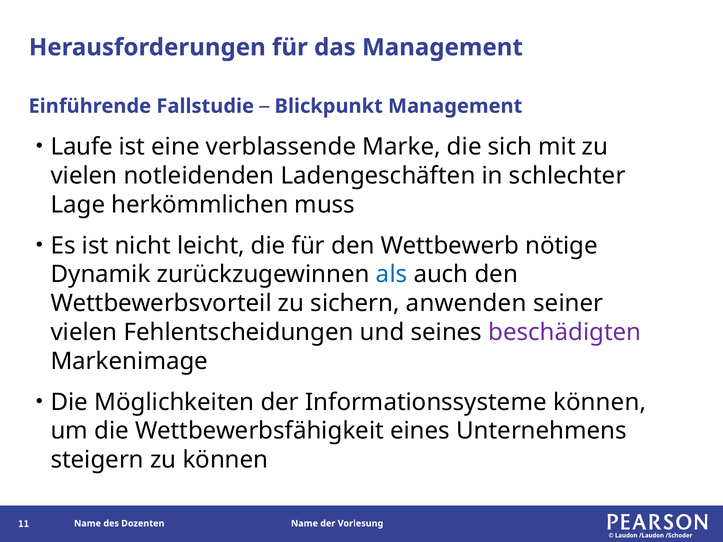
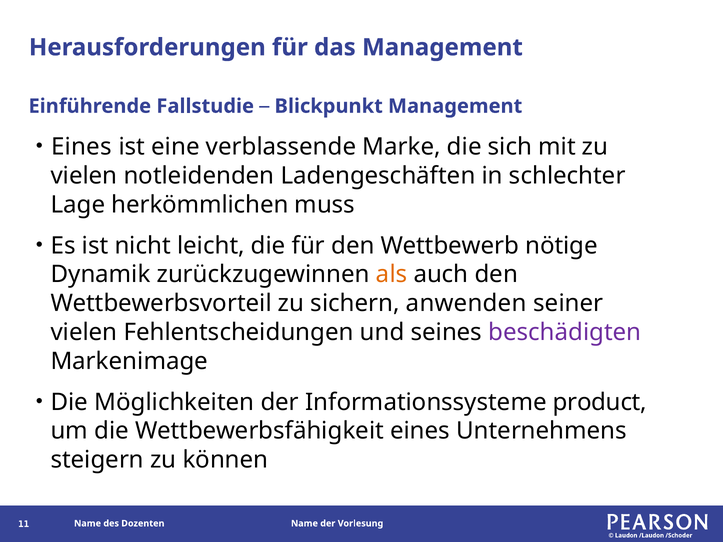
Laufe: Laufe -> Eines (81, 147)
als colour: blue -> orange (392, 275)
Informationssysteme können: können -> product (600, 402)
